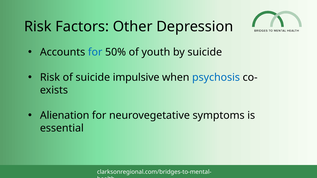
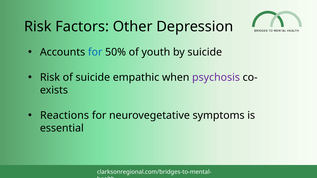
impulsive: impulsive -> empathic (136, 78)
psychosis colour: blue -> purple (216, 78)
Alienation: Alienation -> Reactions (65, 116)
